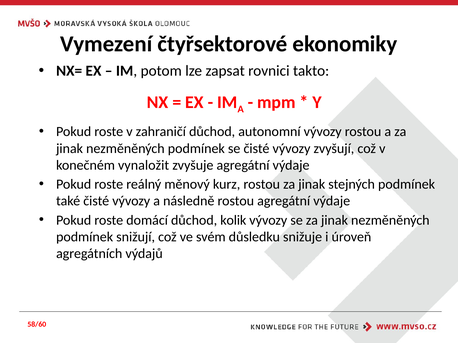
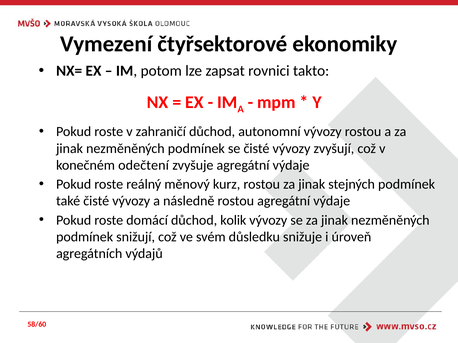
vynaložit: vynaložit -> odečtení (144, 165)
